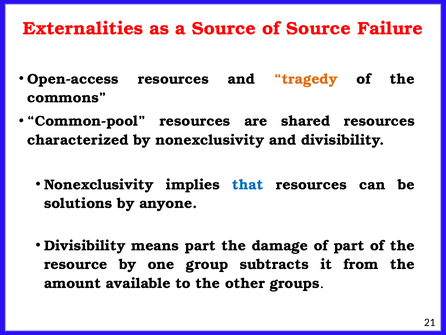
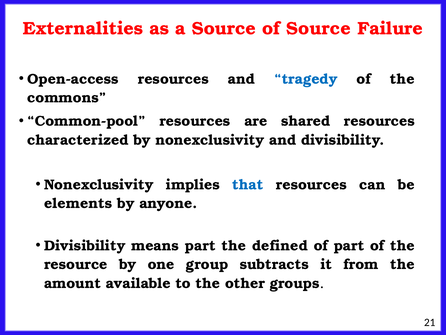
tragedy colour: orange -> blue (306, 79)
solutions: solutions -> elements (78, 203)
damage: damage -> defined (280, 245)
